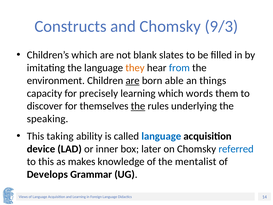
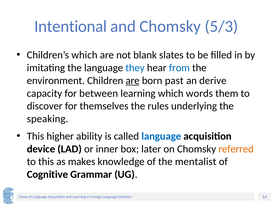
Constructs: Constructs -> Intentional (71, 26)
9/3: 9/3 -> 5/3 (221, 26)
they colour: orange -> blue (135, 68)
able: able -> past (174, 80)
things: things -> derive (213, 80)
precisely: precisely -> between (99, 93)
the underline: present -> none (138, 106)
taking: taking -> higher (60, 136)
referred colour: blue -> orange (236, 149)
Develops: Develops -> Cognitive (47, 174)
